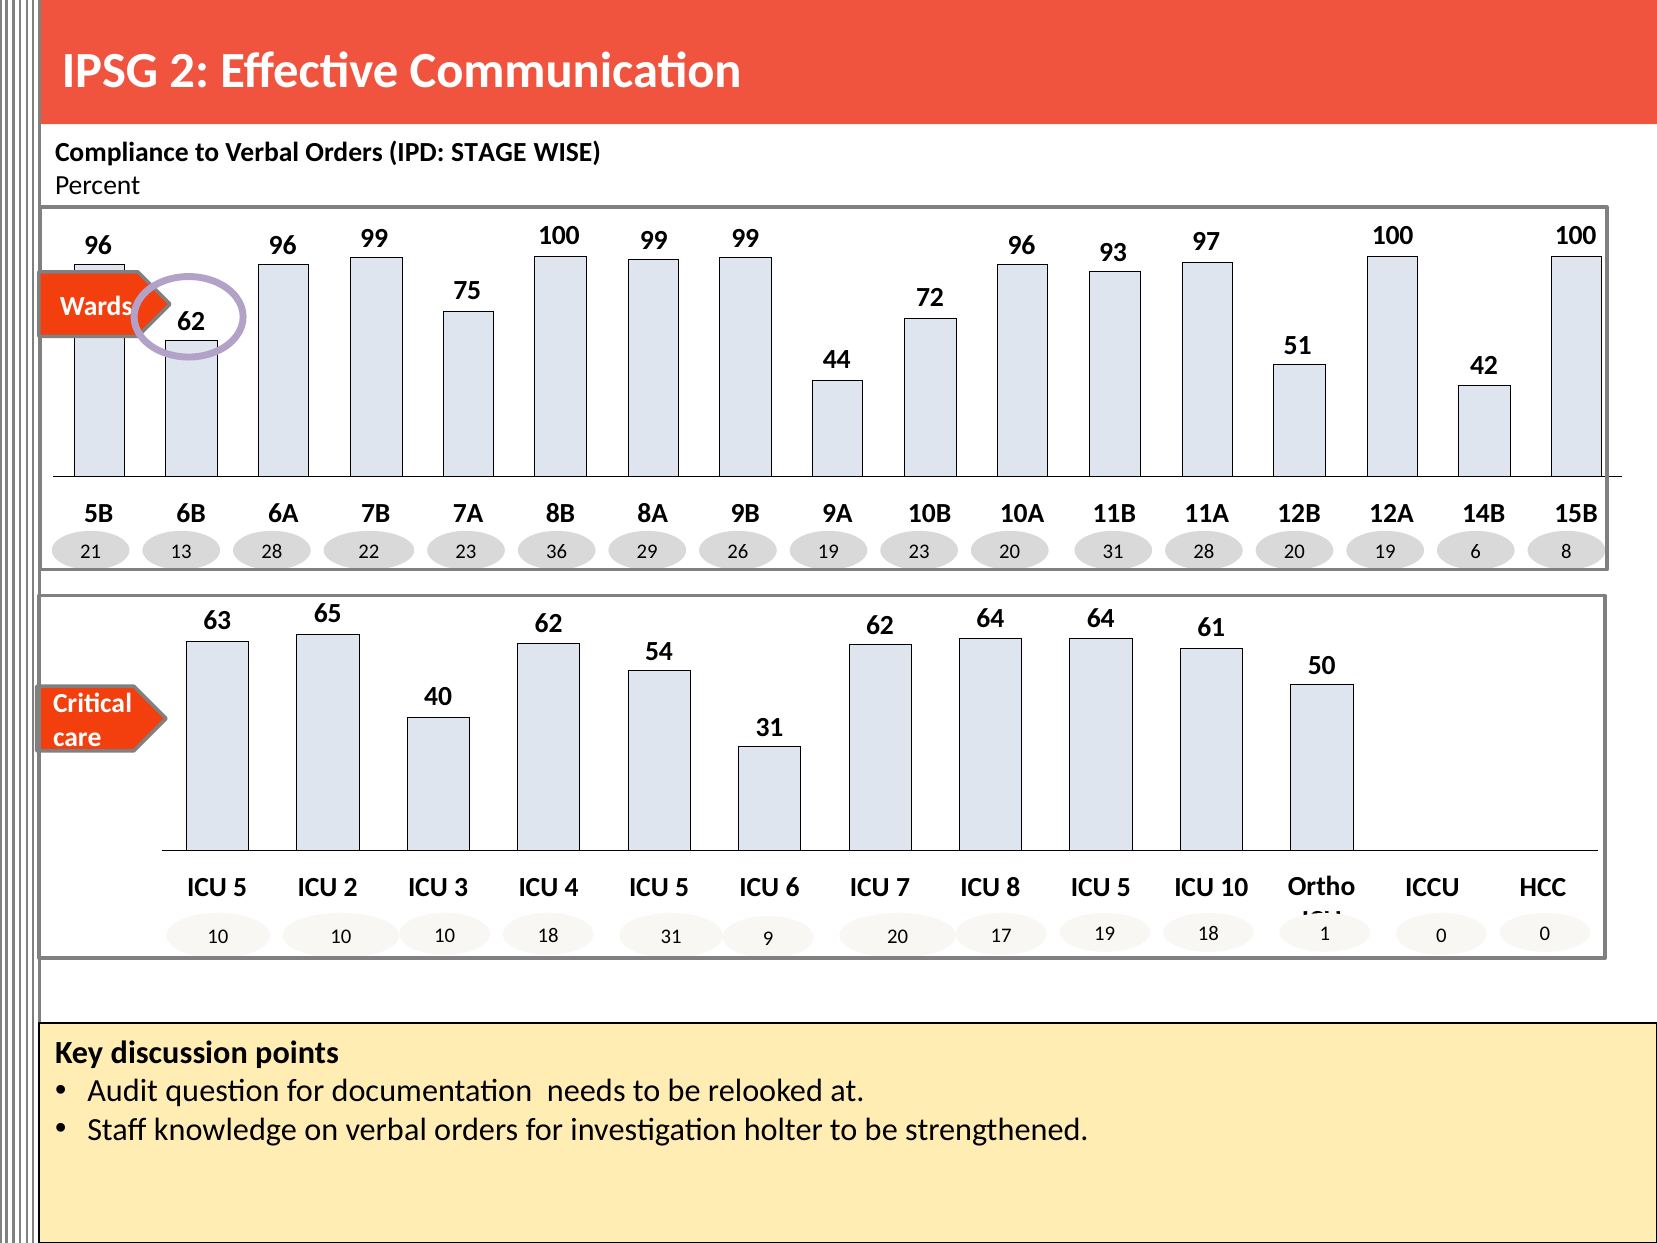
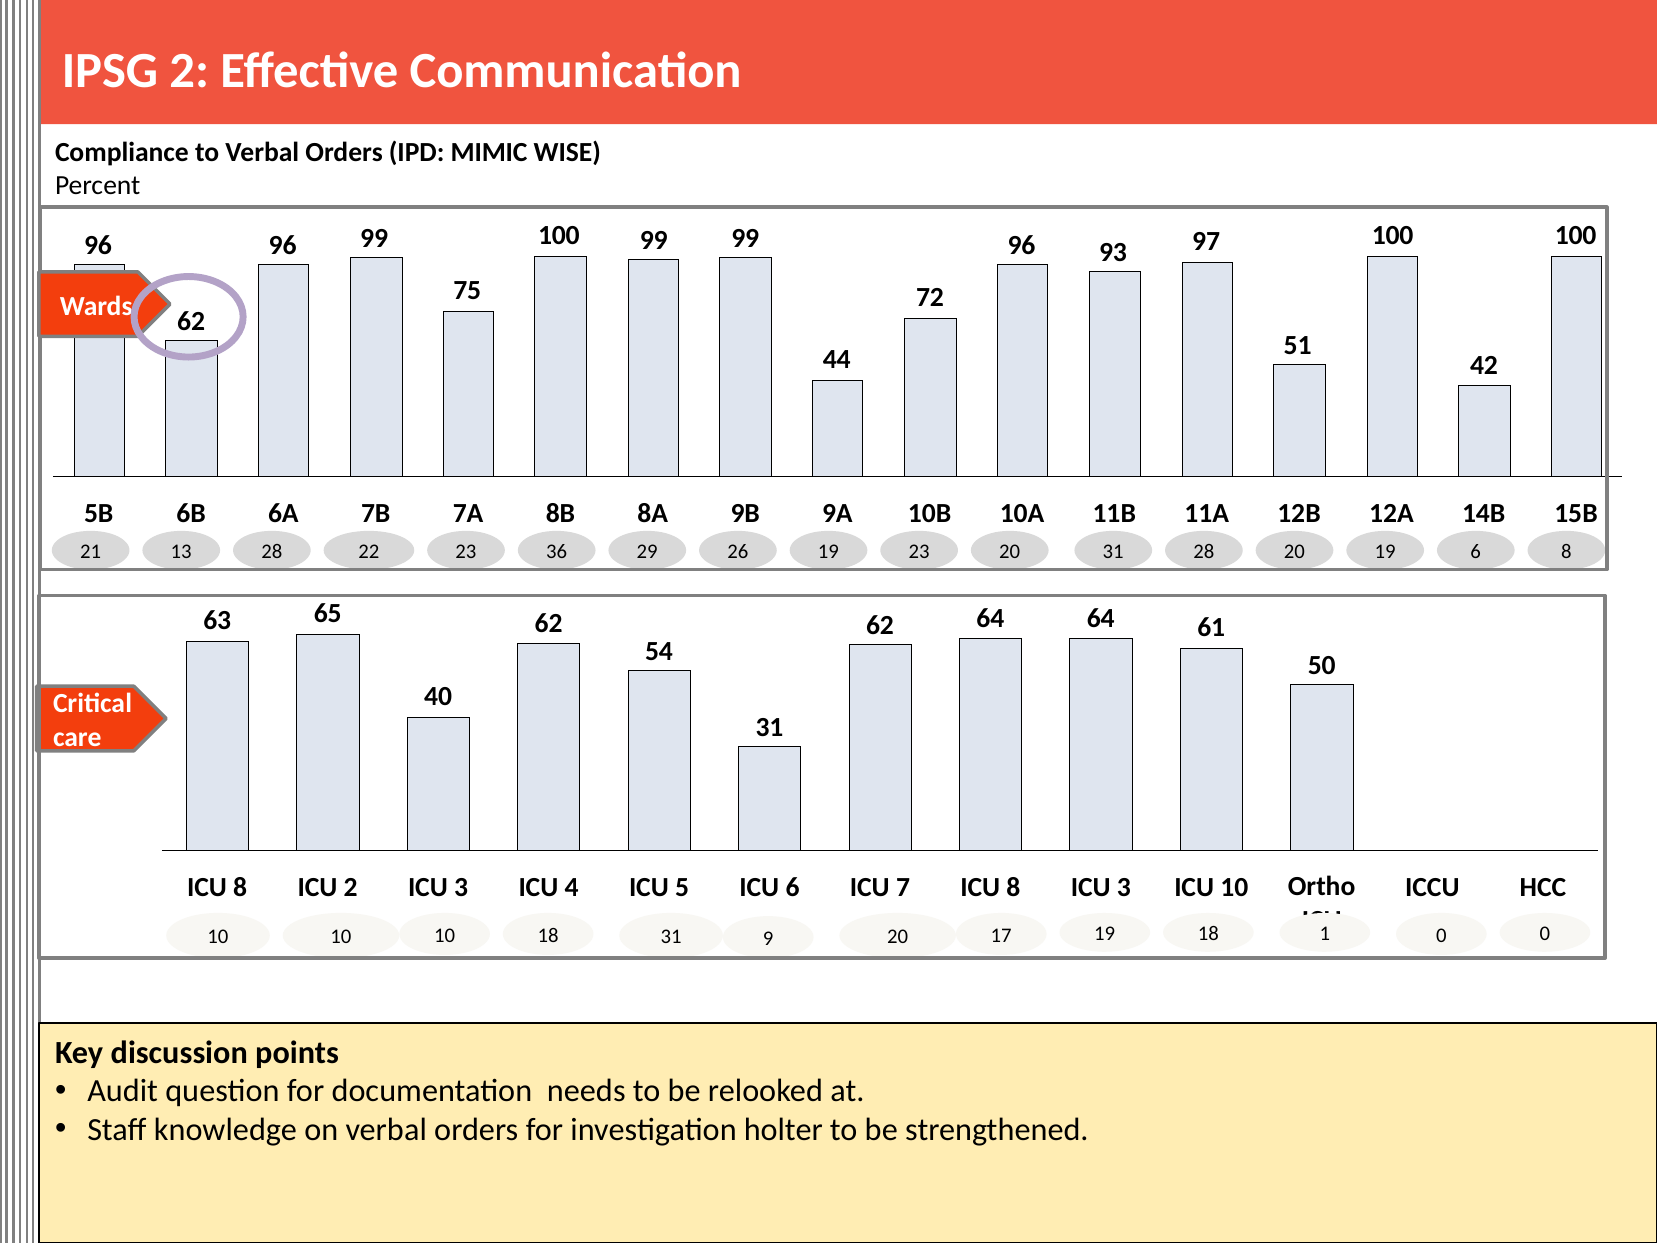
STAGE: STAGE -> MIMIC (489, 152)
5: 5 -> 8 (240, 887)
5: 5 -> 3 (1124, 887)
